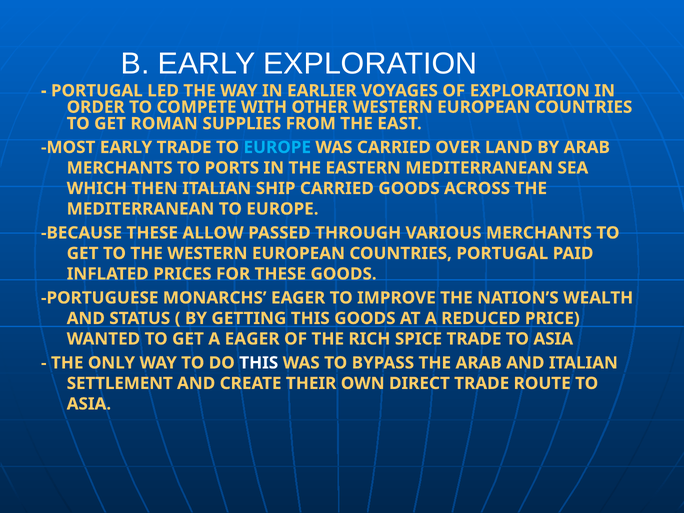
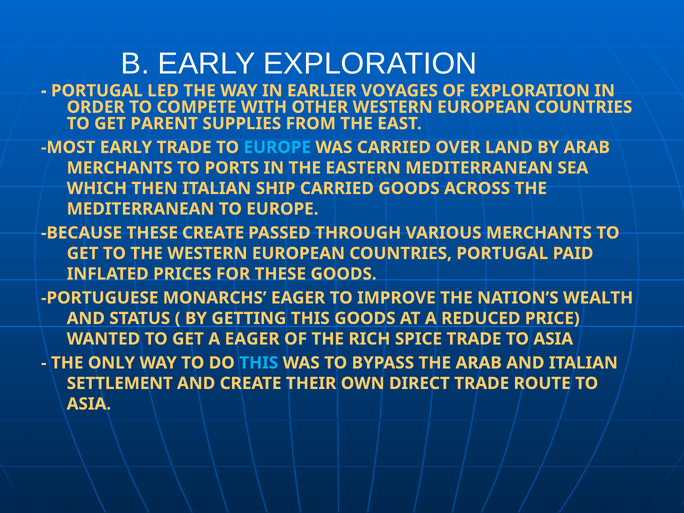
ROMAN: ROMAN -> PARENT (164, 124)
THESE ALLOW: ALLOW -> CREATE (213, 233)
THIS colour: white -> light blue (259, 363)
